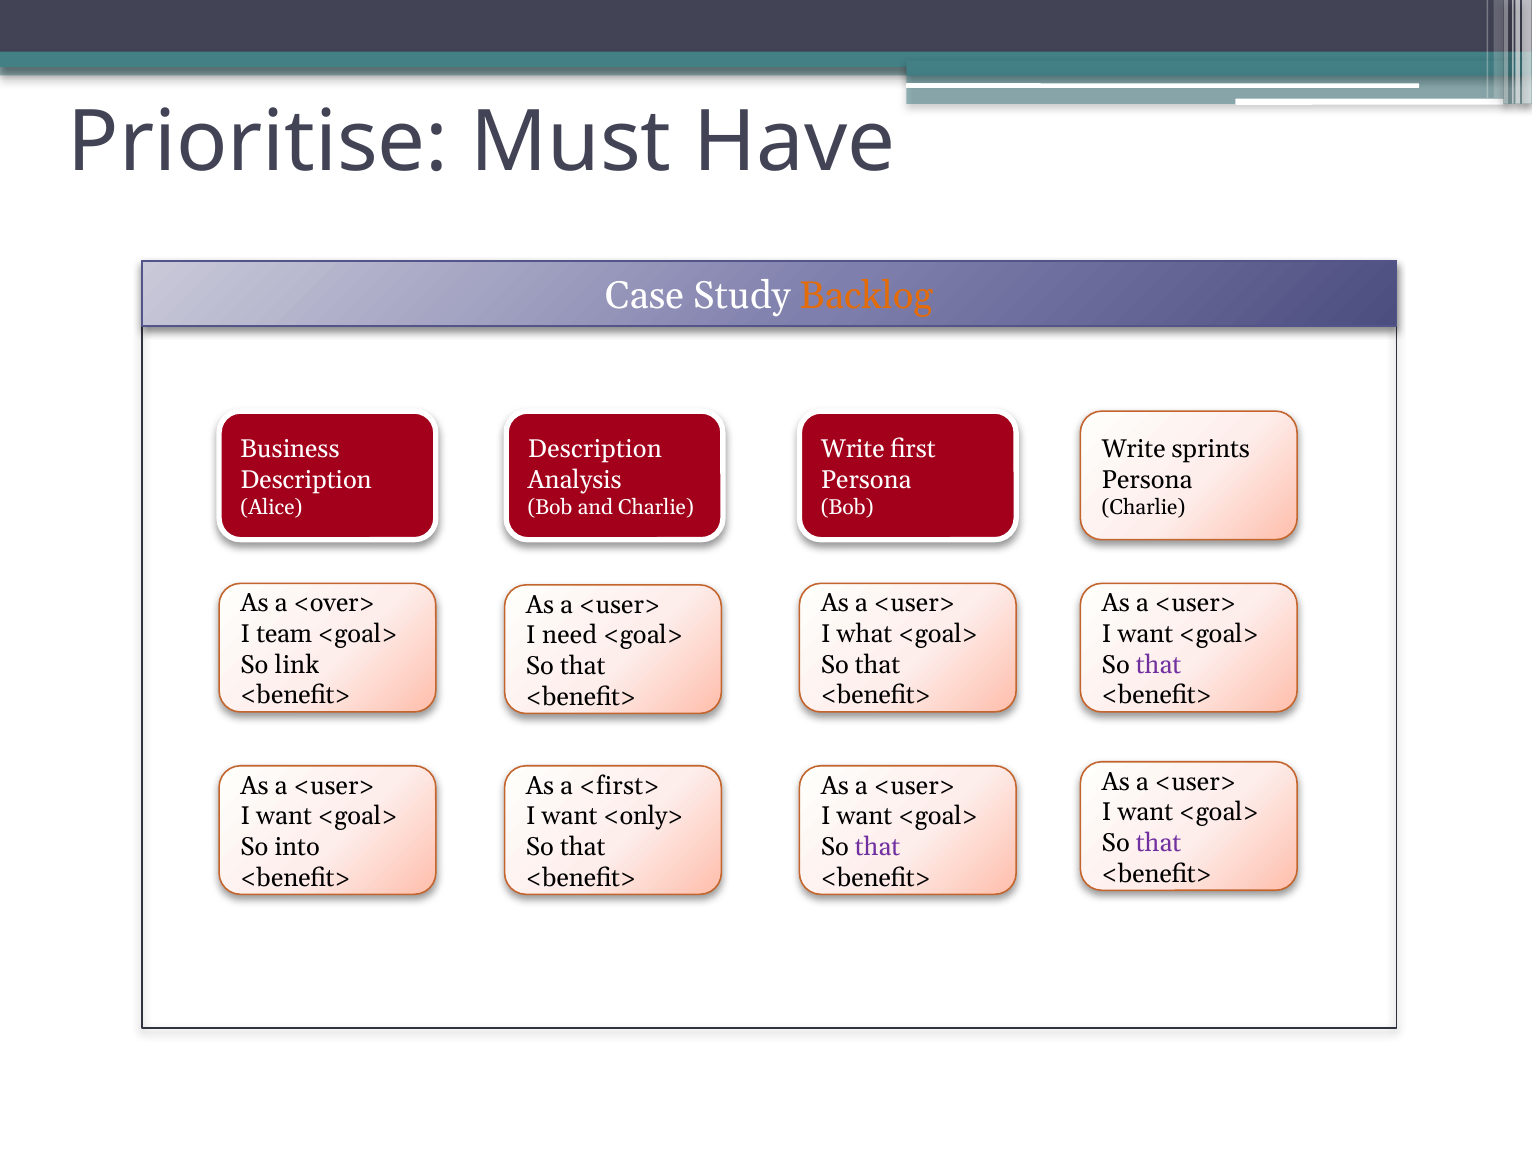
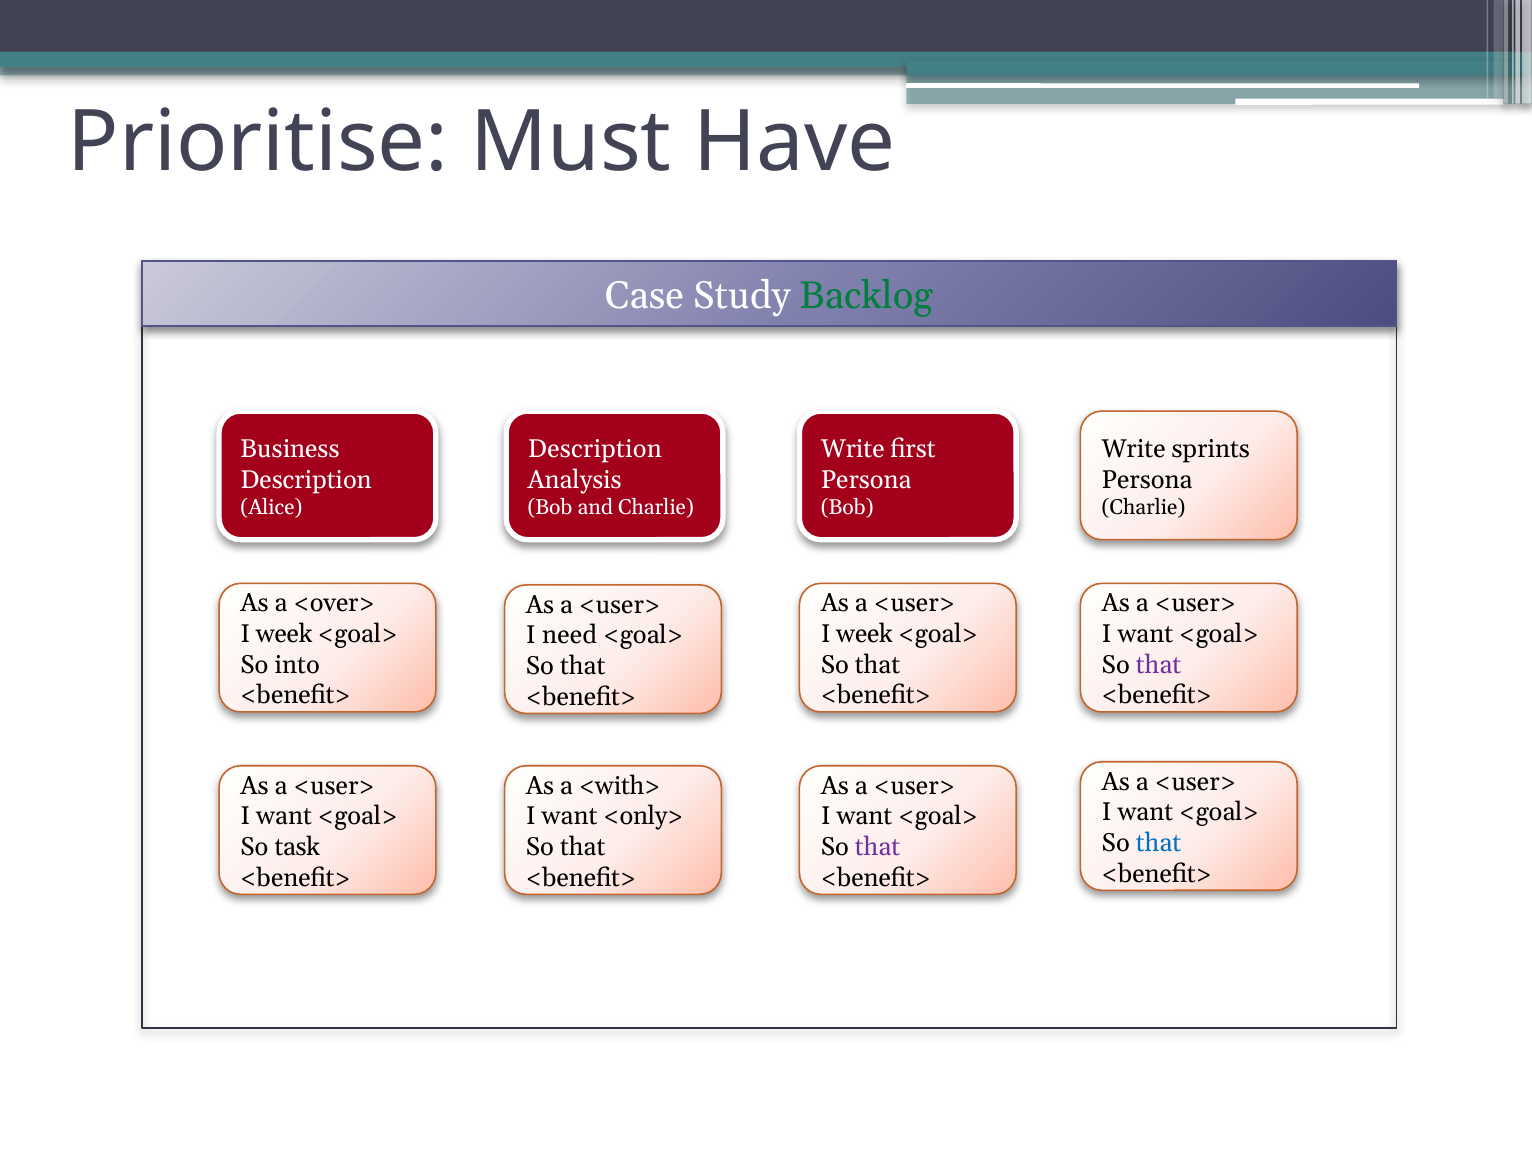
Backlog colour: orange -> green (866, 296)
team: team -> week (284, 634)
what: what -> week (865, 634)
link: link -> into (297, 665)
<first>: <first> -> <with> (620, 786)
that colour: purple -> blue (1159, 843)
into: into -> task (297, 847)
